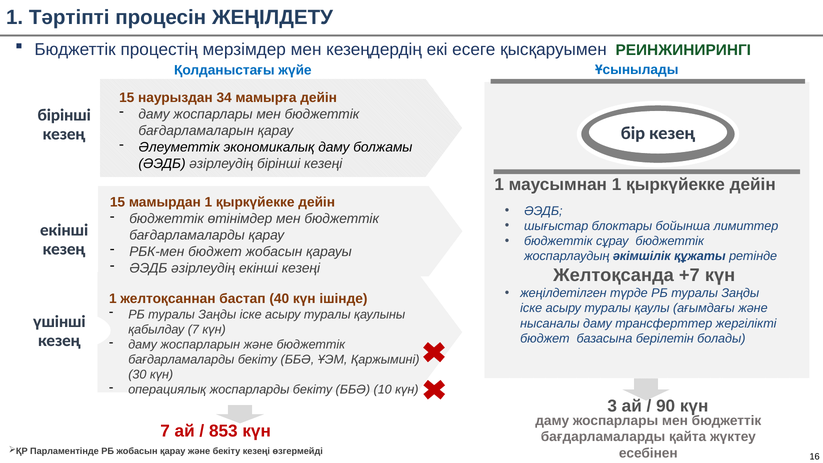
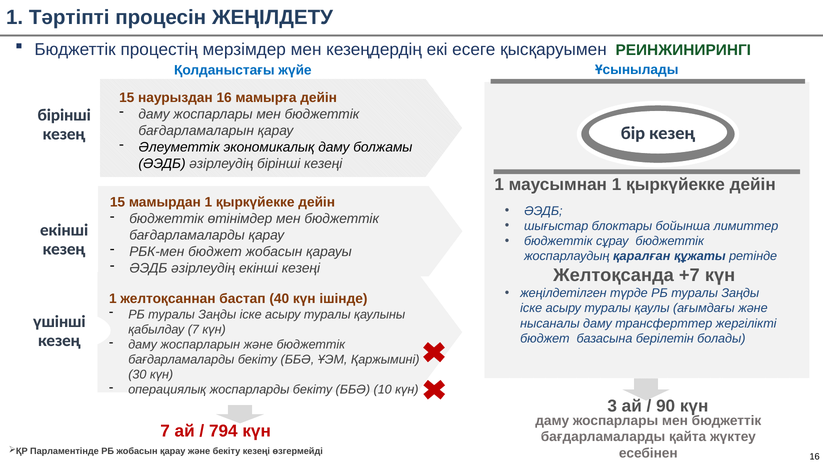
наурыздан 34: 34 -> 16 (224, 98)
әкімшілік: әкімшілік -> қаралған (642, 256)
853: 853 -> 794 (223, 431)
